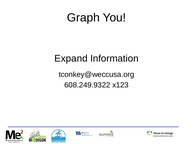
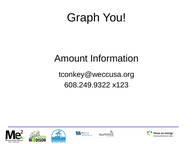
Expand: Expand -> Amount (71, 59)
